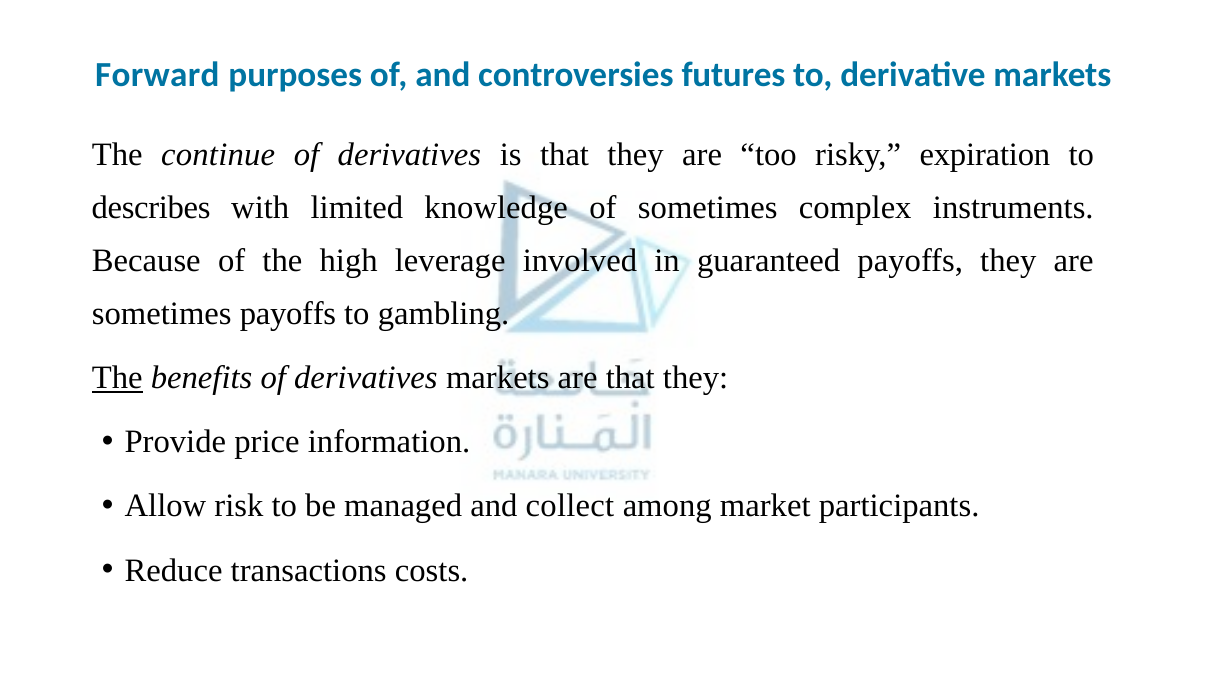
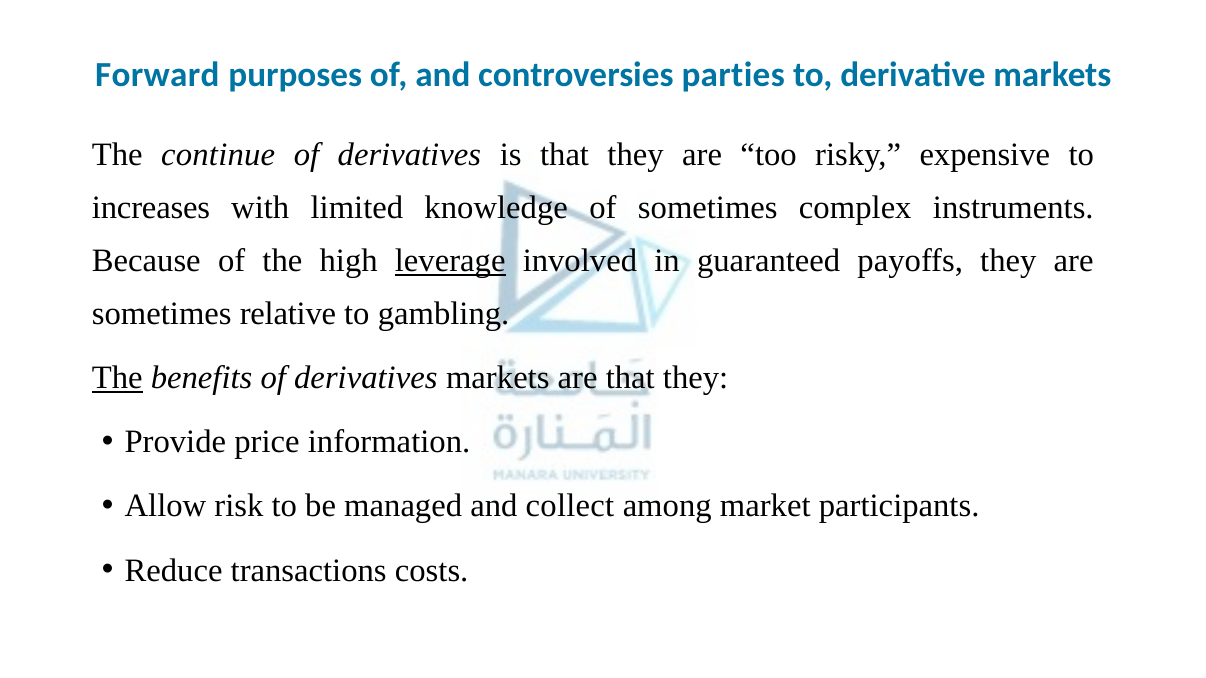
futures: futures -> parties (733, 75)
expiration: expiration -> expensive (985, 155)
describes: describes -> increases (151, 208)
leverage underline: none -> present (450, 261)
sometimes payoffs: payoffs -> relative (288, 314)
